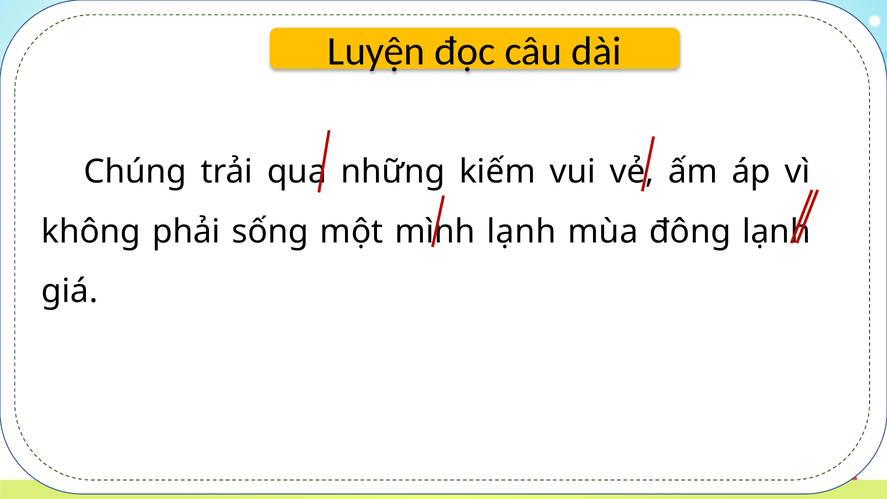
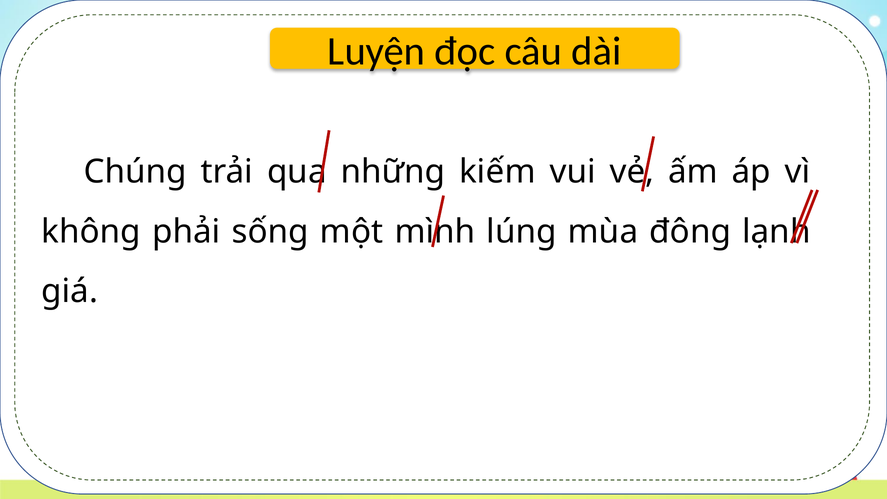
lạnh: lạnh -> lúng (522, 231)
